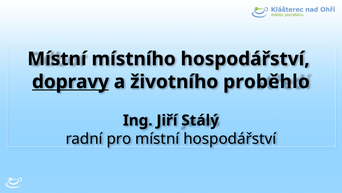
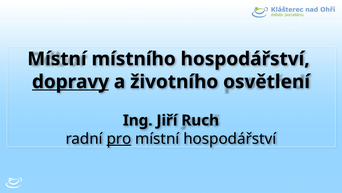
proběhlo: proběhlo -> osvětlení (267, 82)
Stálý: Stálý -> Ruch (200, 120)
pro underline: none -> present (119, 138)
